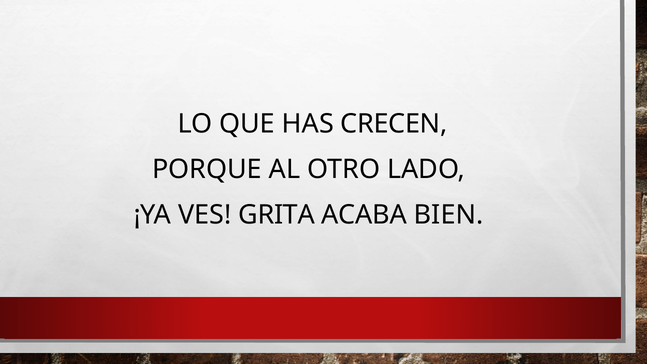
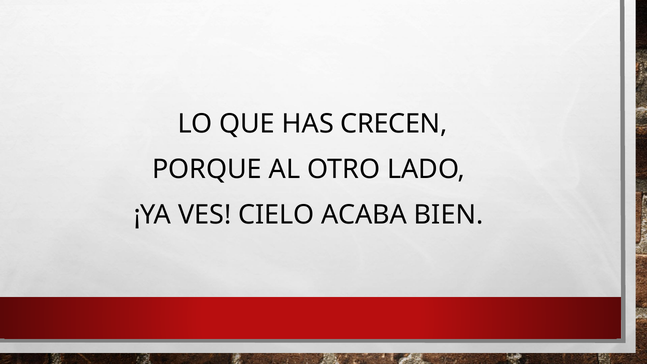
GRITA: GRITA -> CIELO (276, 215)
